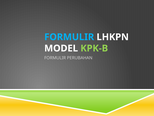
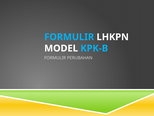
KPK-B colour: light green -> light blue (94, 48)
